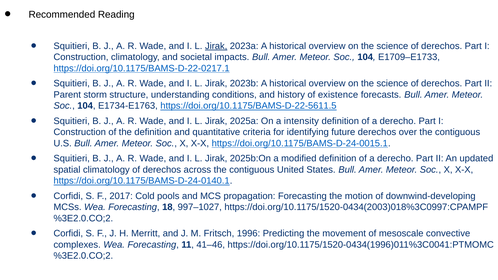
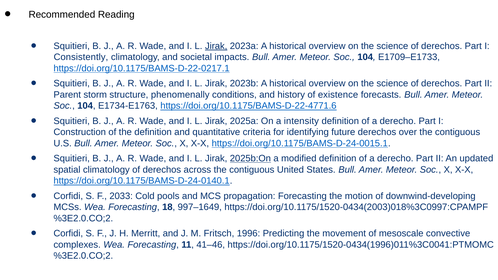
Construction: Construction -> Consistently (81, 57)
understanding: understanding -> phenomenally (180, 95)
https://doi.org/10.1175/BAMS-D-22-5611.5: https://doi.org/10.1175/BAMS-D-22-5611.5 -> https://doi.org/10.1175/BAMS-D-22-4771.6 (248, 106)
2025b:On underline: none -> present (250, 159)
2017: 2017 -> 2033 (121, 196)
997–1027: 997–1027 -> 997–1649 (200, 207)
